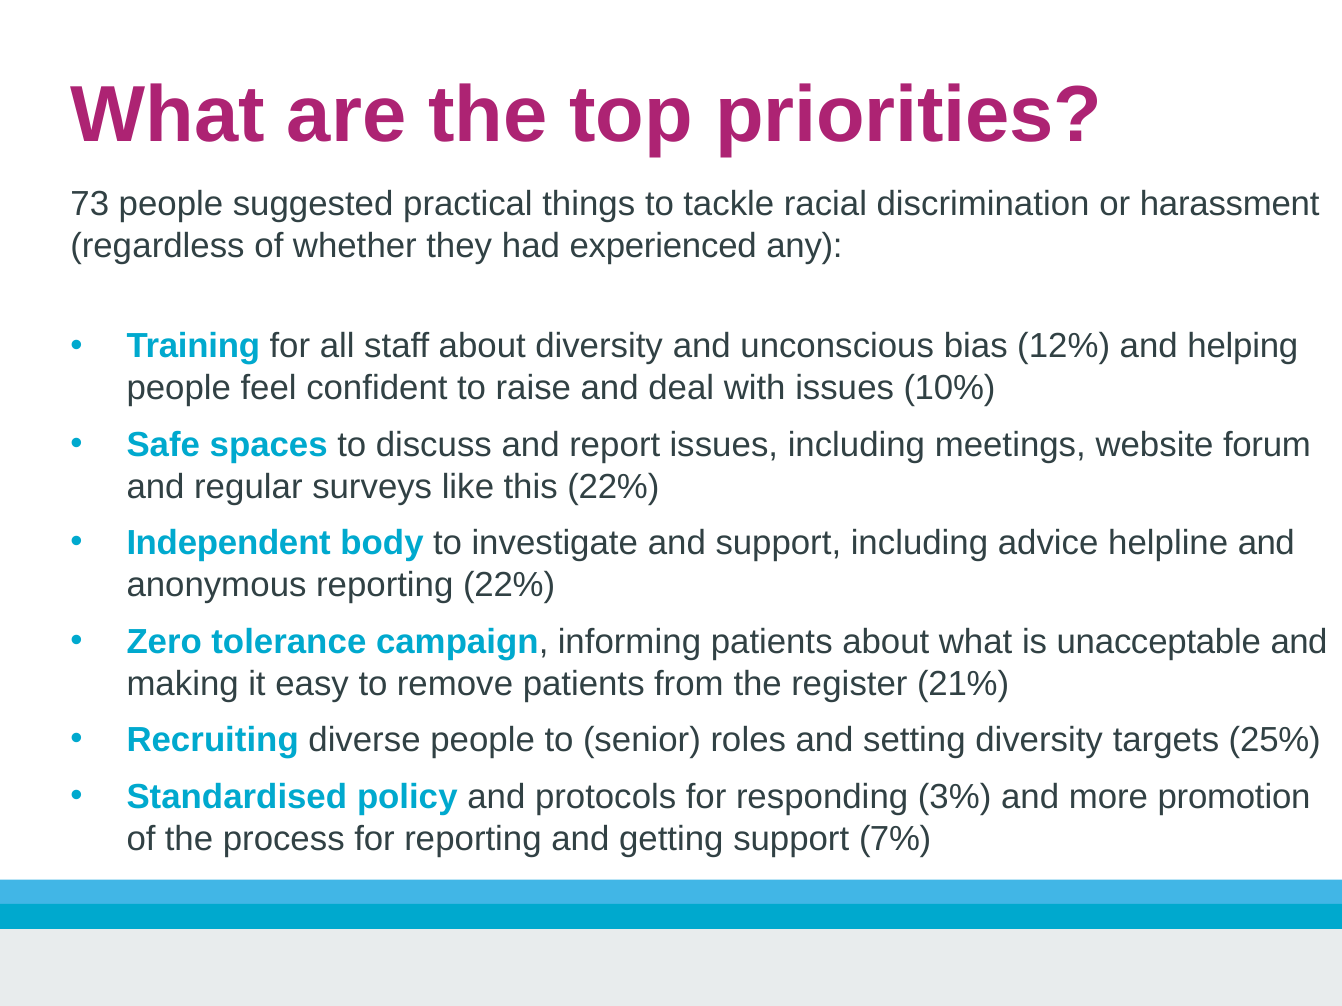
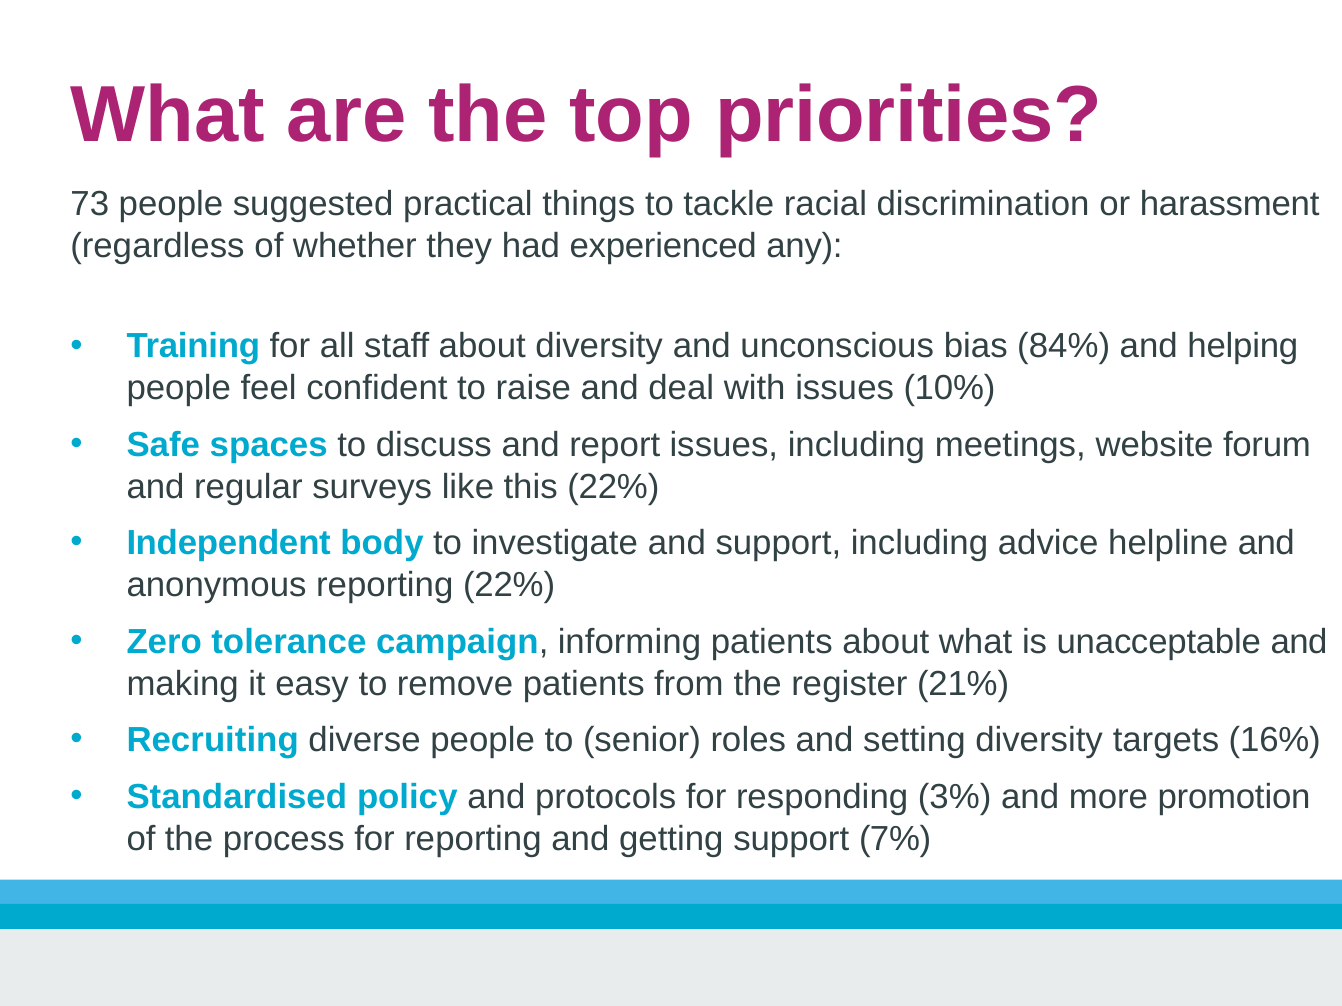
12%: 12% -> 84% (1064, 347)
25%: 25% -> 16% (1275, 741)
